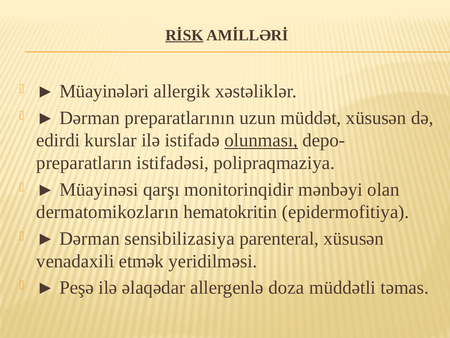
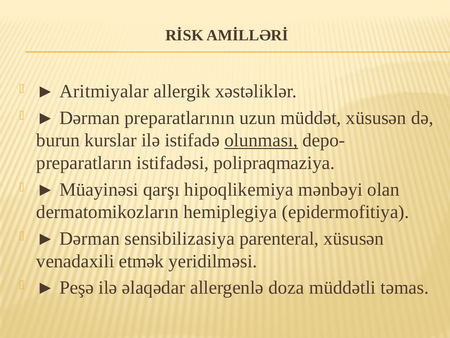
RİSK underline: present -> none (184, 35)
Müayinələri: Müayinələri -> Aritmiyalar (104, 91)
edirdi: edirdi -> burun (58, 140)
monitorinqidir: monitorinqidir -> hipoqlikemiya (239, 189)
hematokritin: hematokritin -> hemiplegiya (230, 212)
